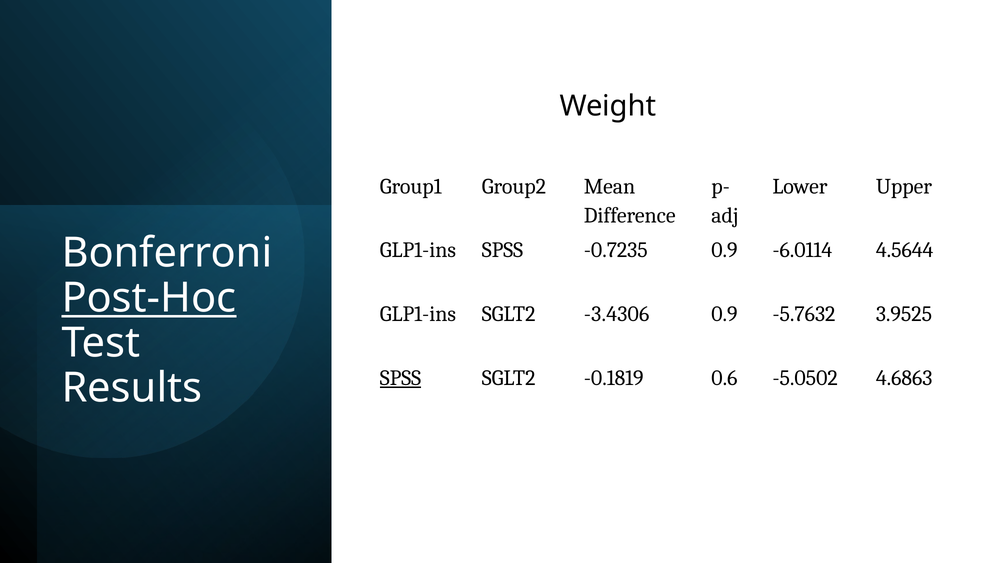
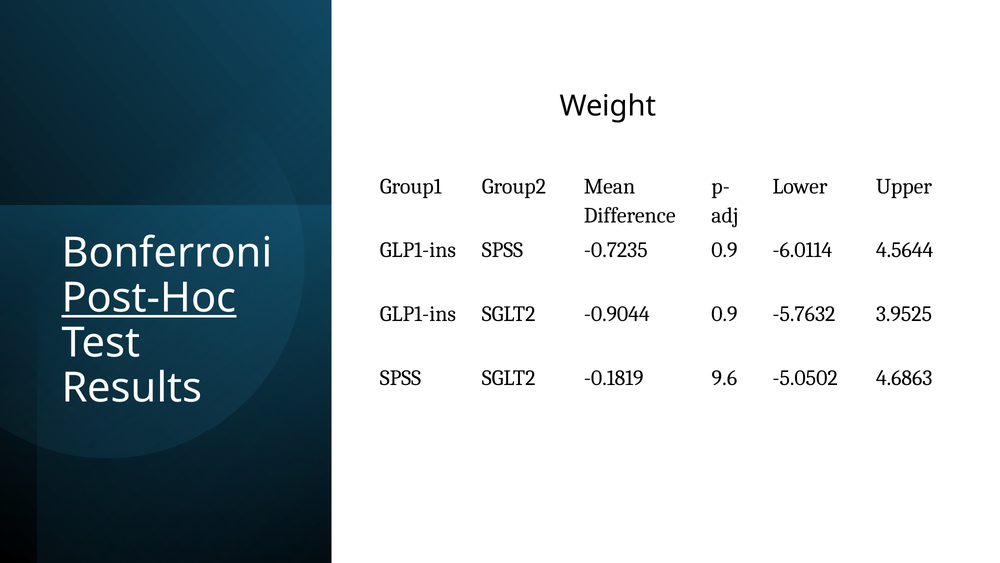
-3.4306: -3.4306 -> -0.9044 (617, 314)
SPSS underline: present -> none (400, 377)
0.6: 0.6 -> 9.6 (724, 377)
